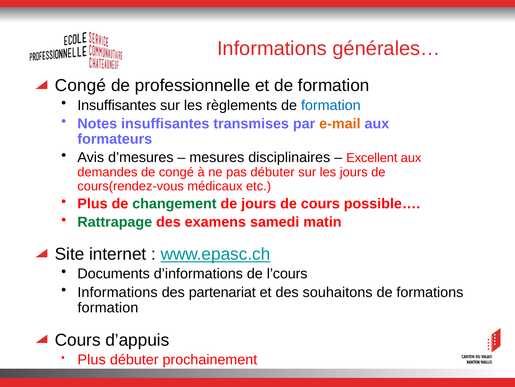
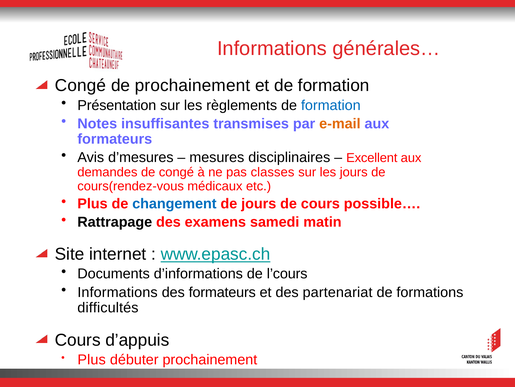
de professionnelle: professionnelle -> prochainement (193, 85)
Insuffisantes: Insuffisantes -> Présentation (117, 105)
pas débuter: débuter -> classes (273, 172)
changement colour: green -> blue (174, 203)
Rattrapage colour: green -> black (115, 222)
des partenariat: partenariat -> formateurs (222, 292)
souhaitons: souhaitons -> partenariat (338, 292)
formation: formation -> difficultés (108, 307)
